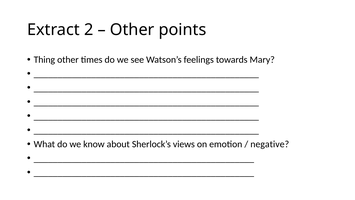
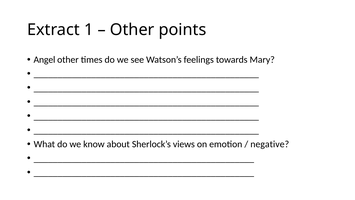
2: 2 -> 1 (89, 30)
Thing: Thing -> Angel (44, 60)
